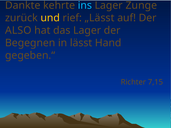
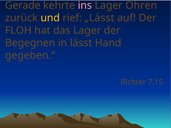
Dankte: Dankte -> Gerade (23, 5)
ins colour: light blue -> pink (85, 5)
Zunge: Zunge -> Ohren (141, 5)
ALSO: ALSO -> FLOH (18, 30)
